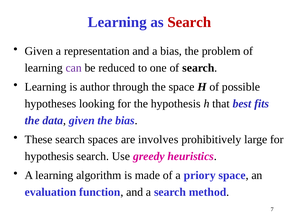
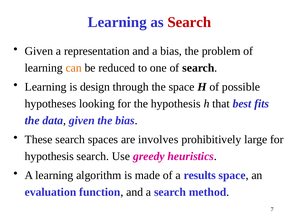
can colour: purple -> orange (74, 68)
author: author -> design (95, 87)
priory: priory -> results (200, 175)
